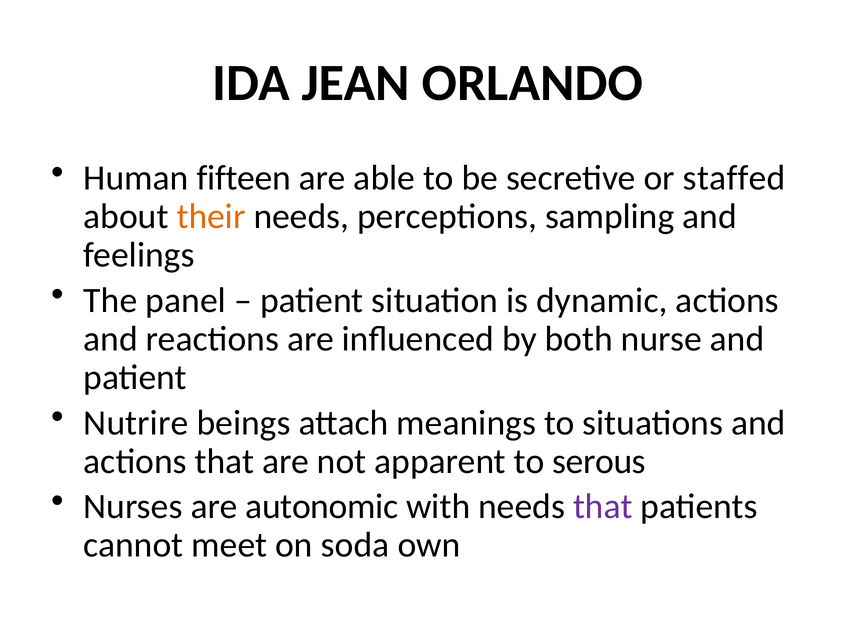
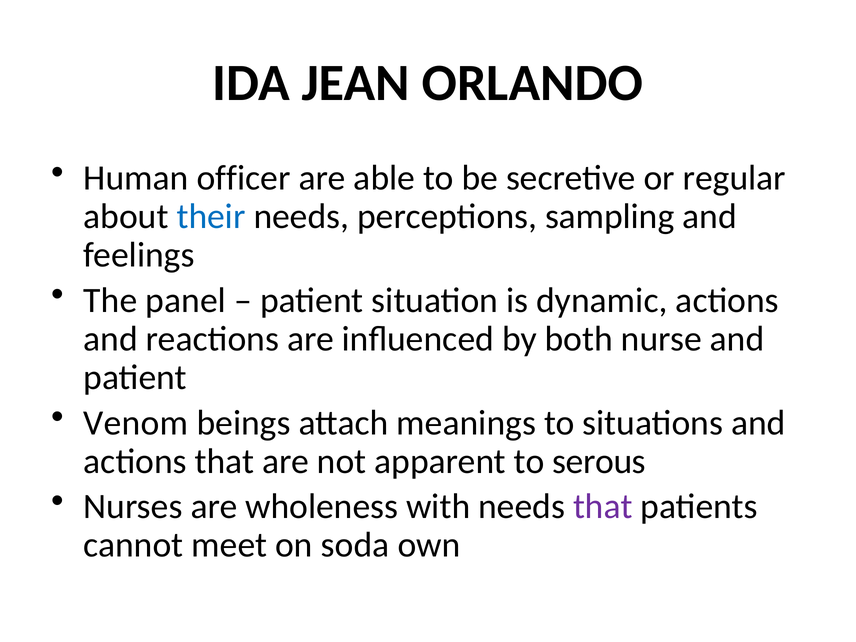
fifteen: fifteen -> officer (244, 178)
staffed: staffed -> regular (734, 178)
their colour: orange -> blue (211, 216)
Nutrire: Nutrire -> Venom (136, 423)
autonomic: autonomic -> wholeness (322, 507)
